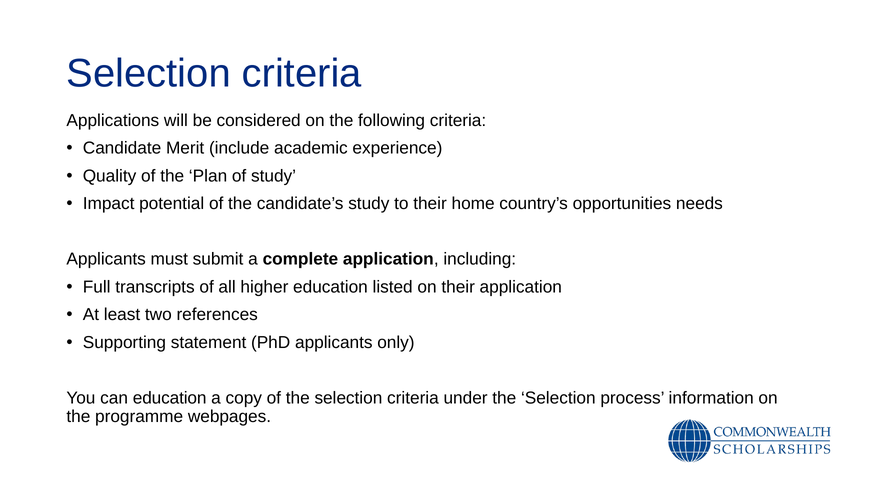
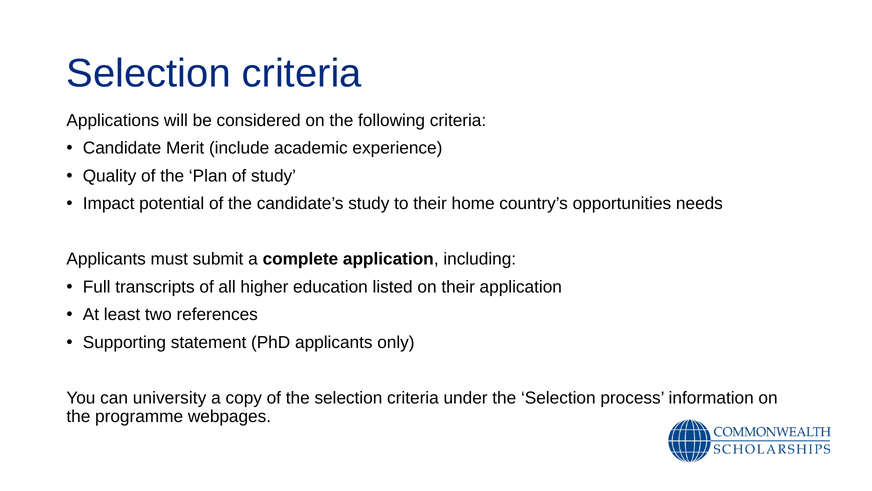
can education: education -> university (170, 398)
